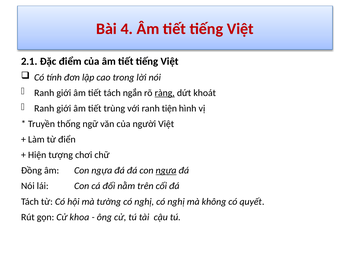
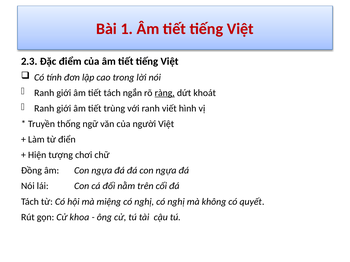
4: 4 -> 1 (127, 29)
2.1: 2.1 -> 2.3 (29, 61)
tiện: tiện -> viết (169, 109)
ngựa underline: present -> none (166, 171)
tường: tường -> miệng (109, 202)
